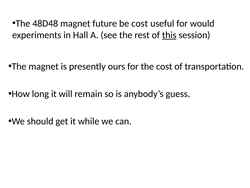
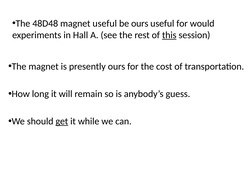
magnet future: future -> useful (105, 23)
be cost: cost -> ours (140, 23)
get underline: none -> present (62, 121)
